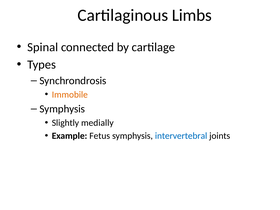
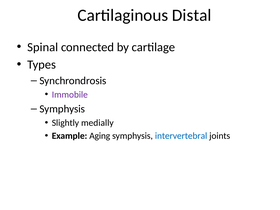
Limbs: Limbs -> Distal (192, 15)
Immobile colour: orange -> purple (70, 95)
Fetus: Fetus -> Aging (100, 136)
